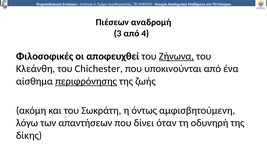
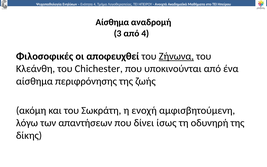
Πιέσεων: Πιέσεων -> Αίσθημα (112, 22)
περιφρόνησης underline: present -> none (86, 81)
όντως: όντως -> ενοχή (144, 110)
όταν: όταν -> ίσως (166, 123)
